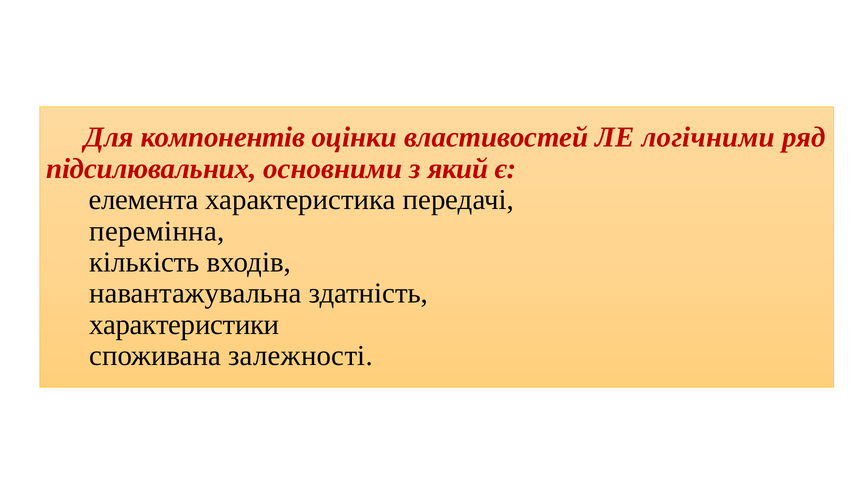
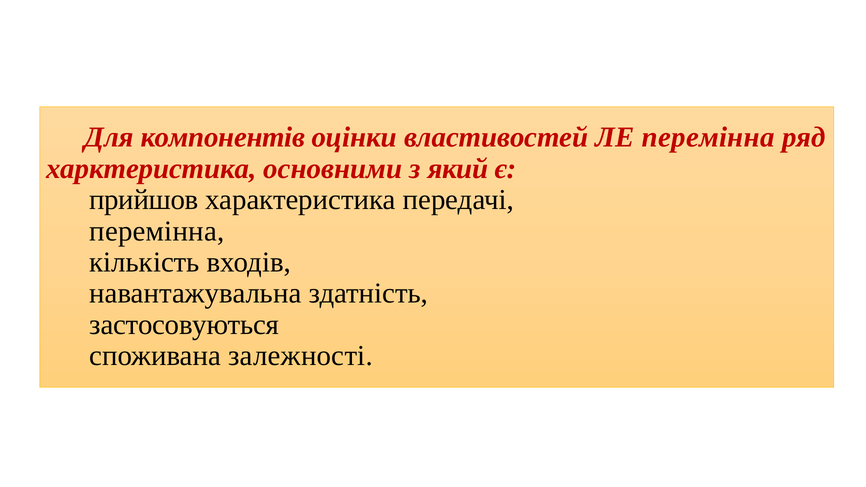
ЛЕ логічними: логічними -> перемінна (708, 137)
підсилювальних: підсилювальних -> харктеристика (151, 169)
елемента: елемента -> прийшов (144, 200)
характеристики: характеристики -> застосовуються (184, 325)
